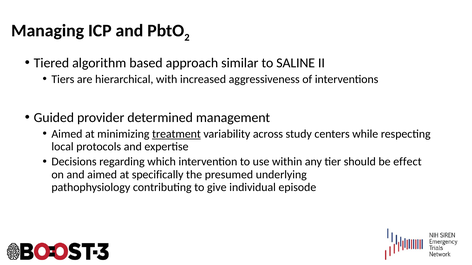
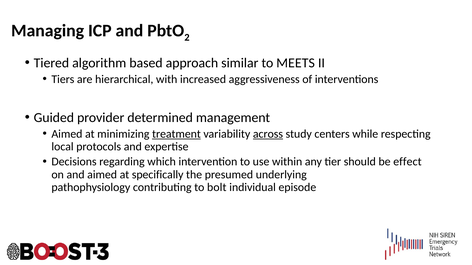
SALINE: SALINE -> MEETS (296, 63)
across underline: none -> present (268, 134)
give: give -> bolt (217, 188)
